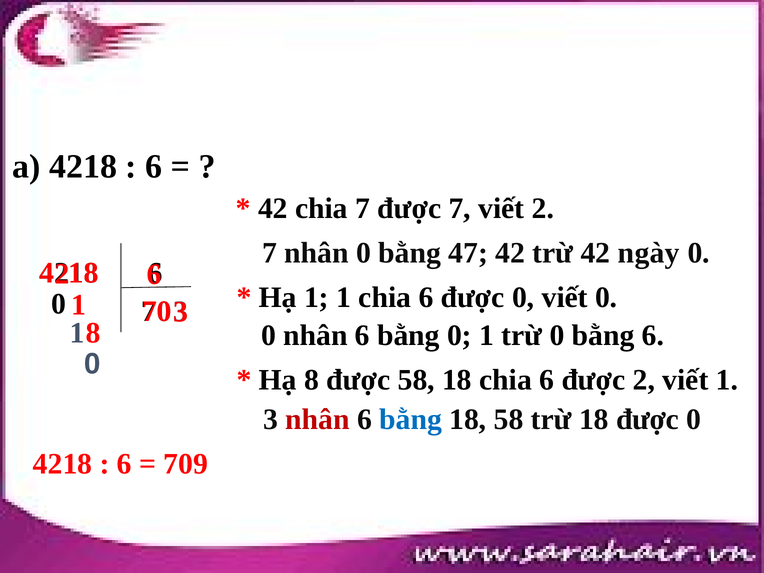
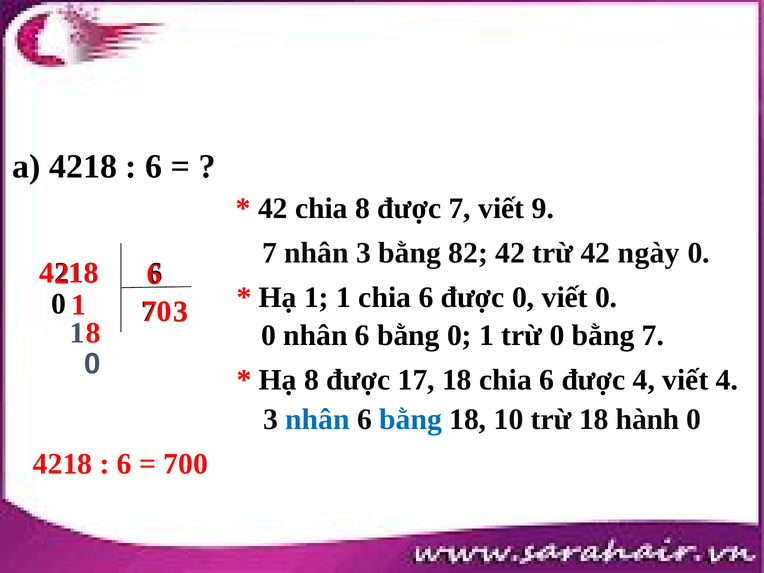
chia 7: 7 -> 8 (363, 208)
viết 2: 2 -> 9 (543, 208)
nhân 0: 0 -> 3 (364, 253)
47: 47 -> 82 (468, 253)
bằng 6: 6 -> 7 (653, 336)
được 58: 58 -> 17 (416, 380)
được 2: 2 -> 4 (644, 380)
viết 1: 1 -> 4 (727, 380)
nhân colour: red -> blue (318, 420)
18 58: 58 -> 10 (509, 420)
18 được: được -> hành (648, 420)
709: 709 -> 700 (186, 464)
